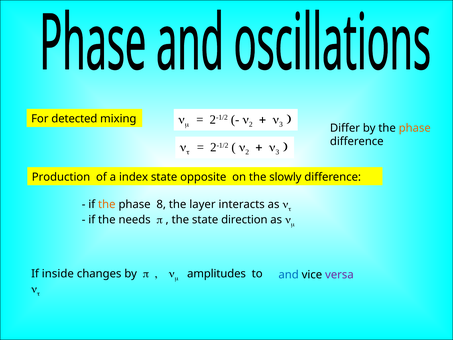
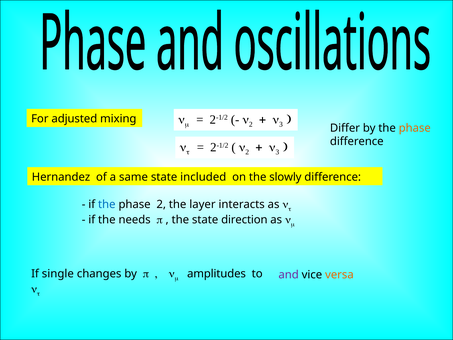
detected: detected -> adjusted (74, 119)
Production: Production -> Hernandez (61, 177)
index: index -> same (133, 177)
opposite: opposite -> included (203, 177)
the colour: orange -> blue (107, 204)
phase 8: 8 -> 2 (161, 204)
inside: inside -> single (58, 274)
and colour: blue -> purple (289, 275)
versa colour: purple -> orange (339, 275)
